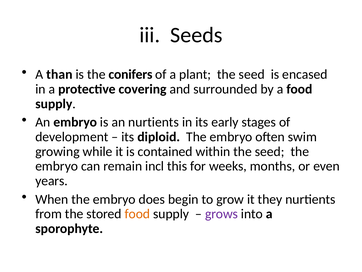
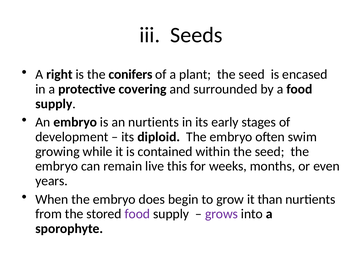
than: than -> right (59, 74)
incl: incl -> live (155, 166)
they: they -> than (270, 199)
food colour: orange -> purple (137, 214)
